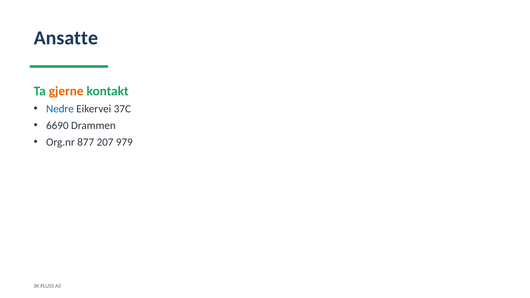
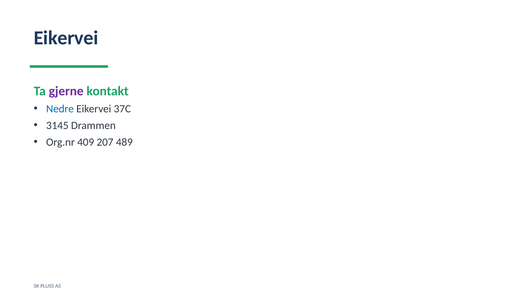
Ansatte: Ansatte -> Eikervei (66, 38)
gjerne colour: orange -> purple (66, 91)
6690: 6690 -> 3145 (57, 126)
877: 877 -> 409 (86, 142)
979: 979 -> 489 (124, 142)
